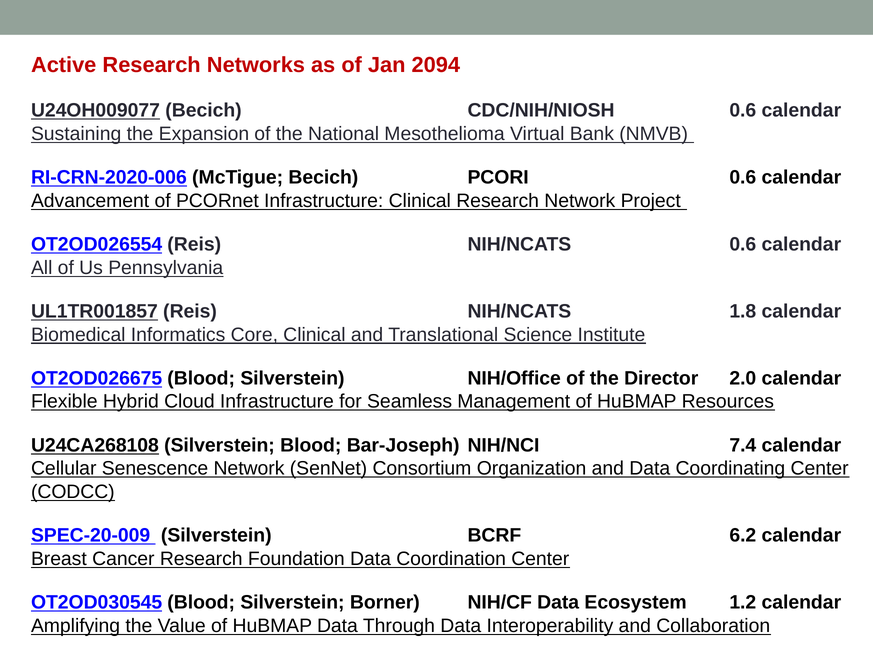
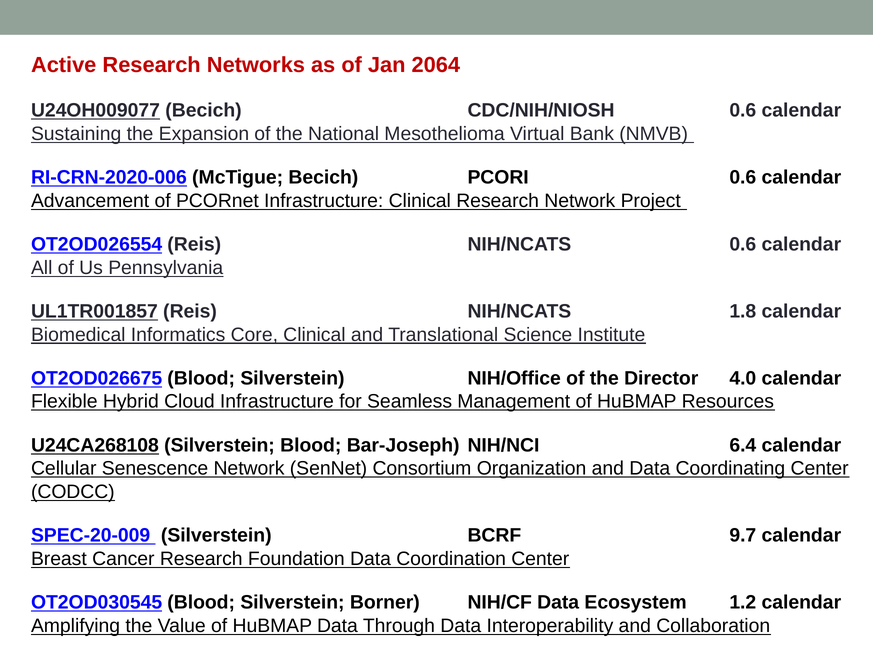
2094: 2094 -> 2064 (436, 65)
2.0: 2.0 -> 4.0 (743, 378)
7.4: 7.4 -> 6.4 (743, 445)
6.2: 6.2 -> 9.7 (743, 535)
